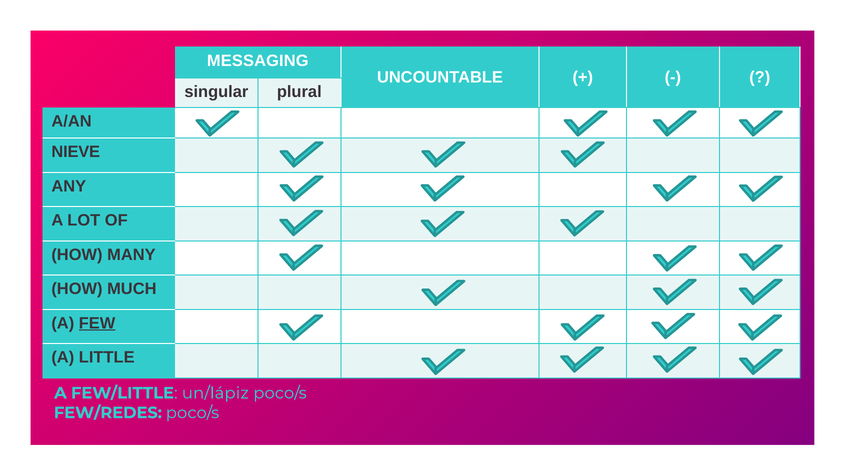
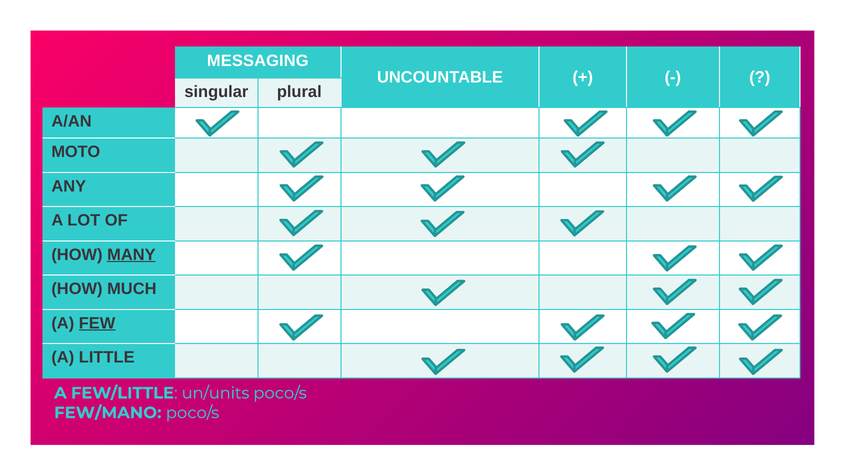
NIEVE: NIEVE -> MOTO (76, 152)
MANY underline: none -> present (131, 255)
un/lápiz: un/lápiz -> un/units (215, 393)
FEW/REDES: FEW/REDES -> FEW/MANO (108, 413)
